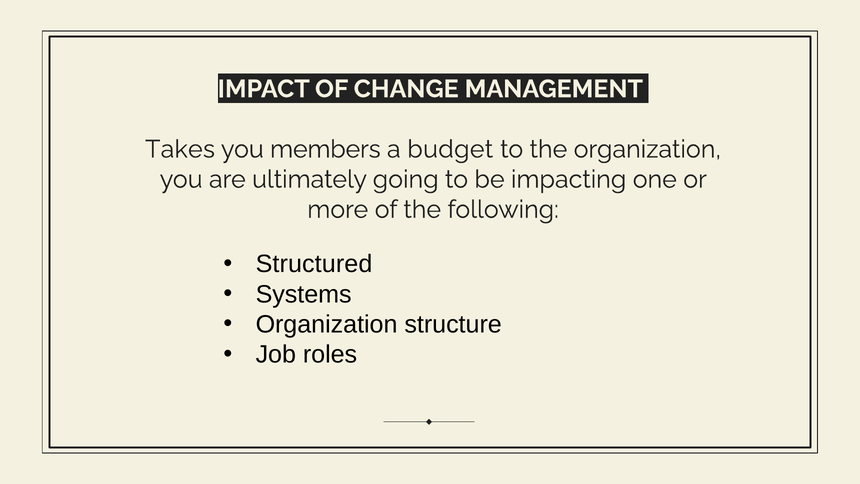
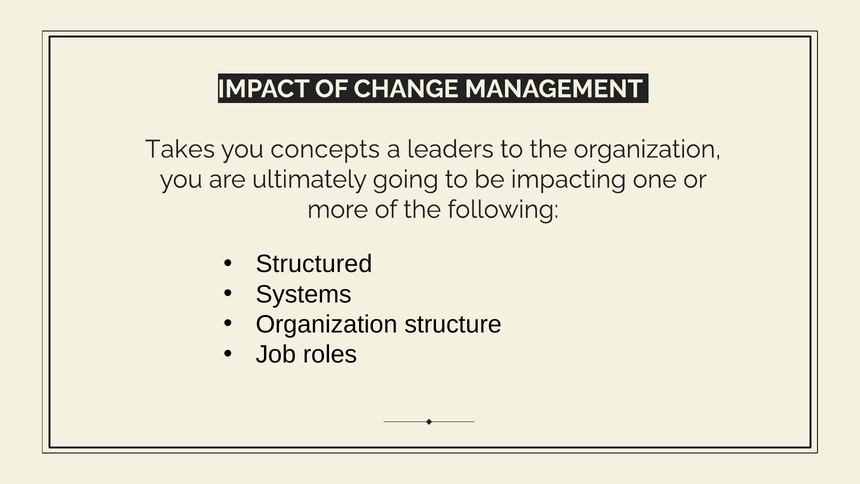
members: members -> concepts (325, 149)
budget: budget -> leaders (450, 149)
